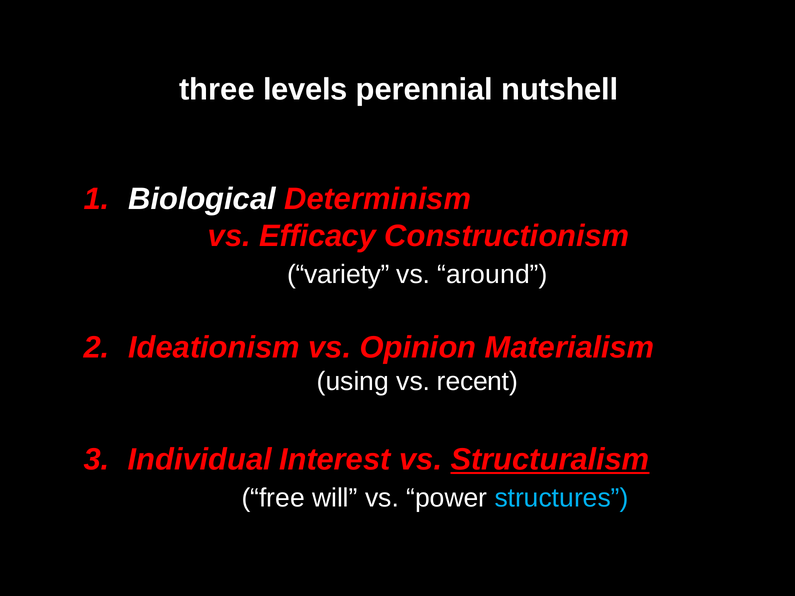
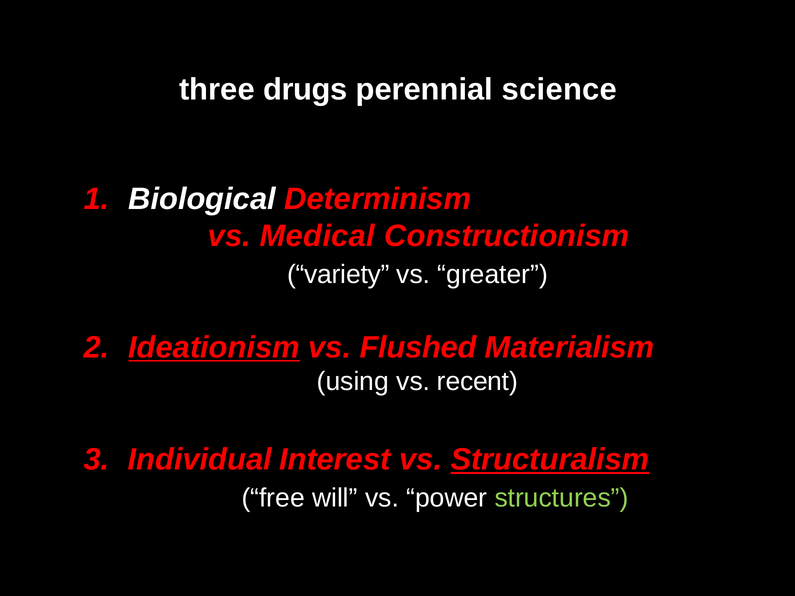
levels: levels -> drugs (305, 90)
nutshell: nutshell -> science (560, 90)
Efficacy: Efficacy -> Medical (317, 236)
around: around -> greater (493, 275)
Ideationism underline: none -> present (214, 348)
Opinion: Opinion -> Flushed (418, 348)
structures colour: light blue -> light green (562, 498)
